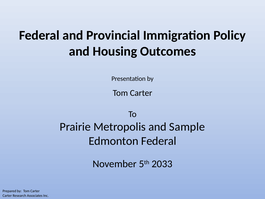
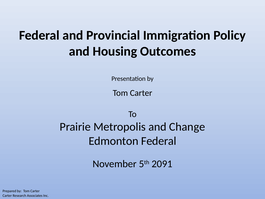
Sample: Sample -> Change (187, 127)
2033: 2033 -> 2091 (162, 164)
